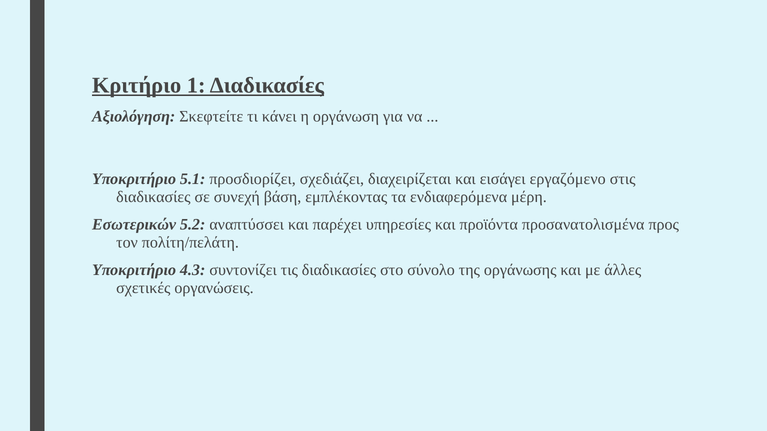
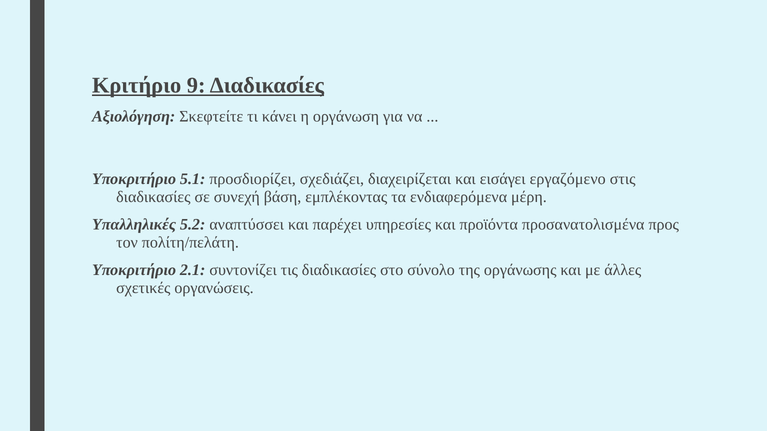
1: 1 -> 9 (196, 85)
Εσωτερικών: Εσωτερικών -> Υπαλληλικές (134, 225)
4.3: 4.3 -> 2.1 (193, 270)
